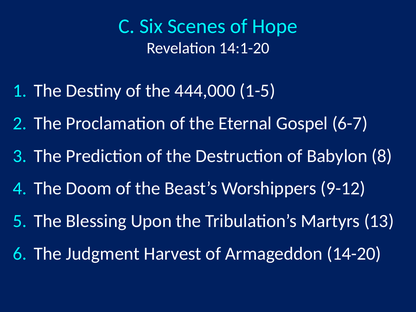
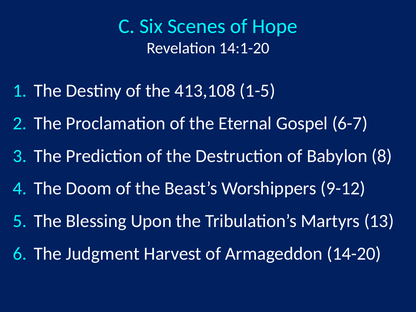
444,000: 444,000 -> 413,108 (205, 91)
